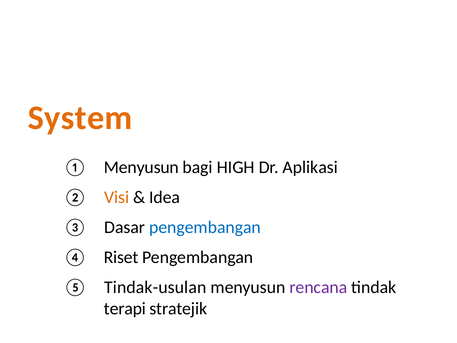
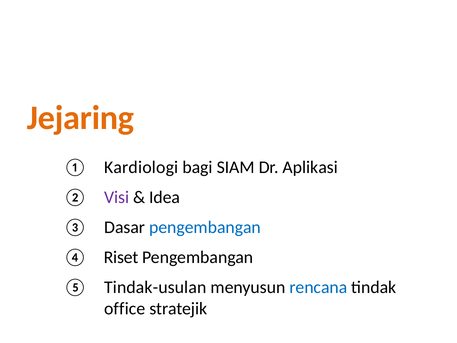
System: System -> Jejaring (80, 118)
Menyusun: Menyusun -> Kardiologi (141, 167)
HIGH: HIGH -> SIAM (236, 167)
Visi colour: orange -> purple (117, 197)
rencana colour: purple -> blue (318, 287)
terapi: terapi -> office (125, 308)
